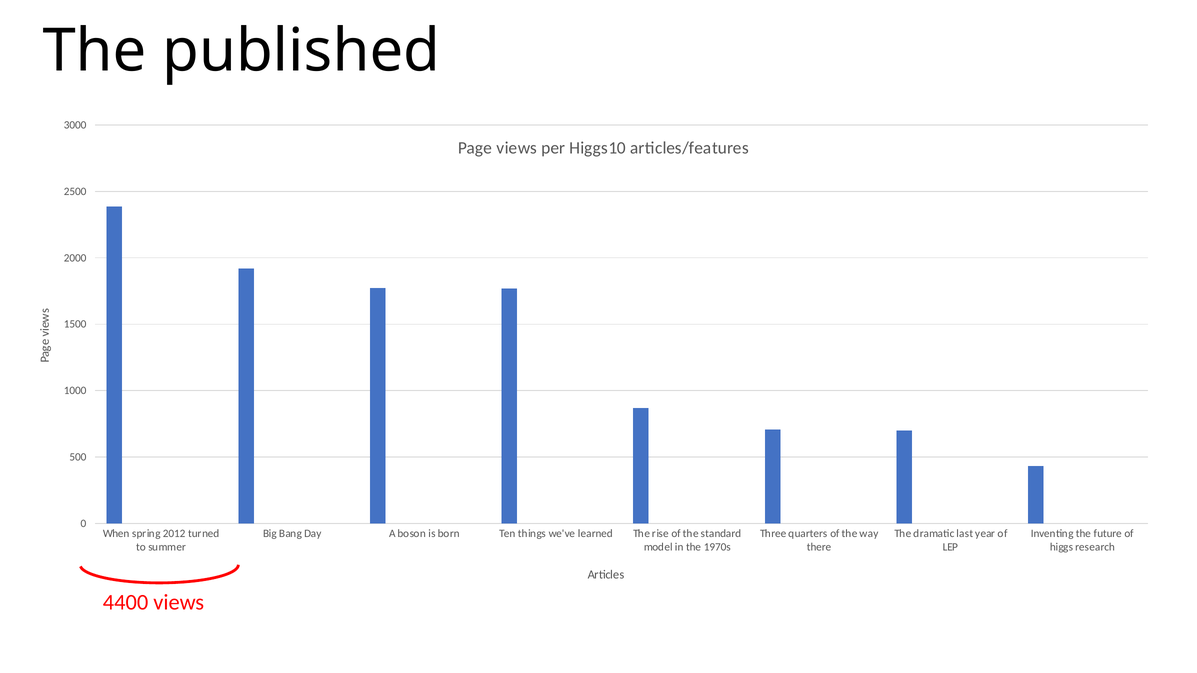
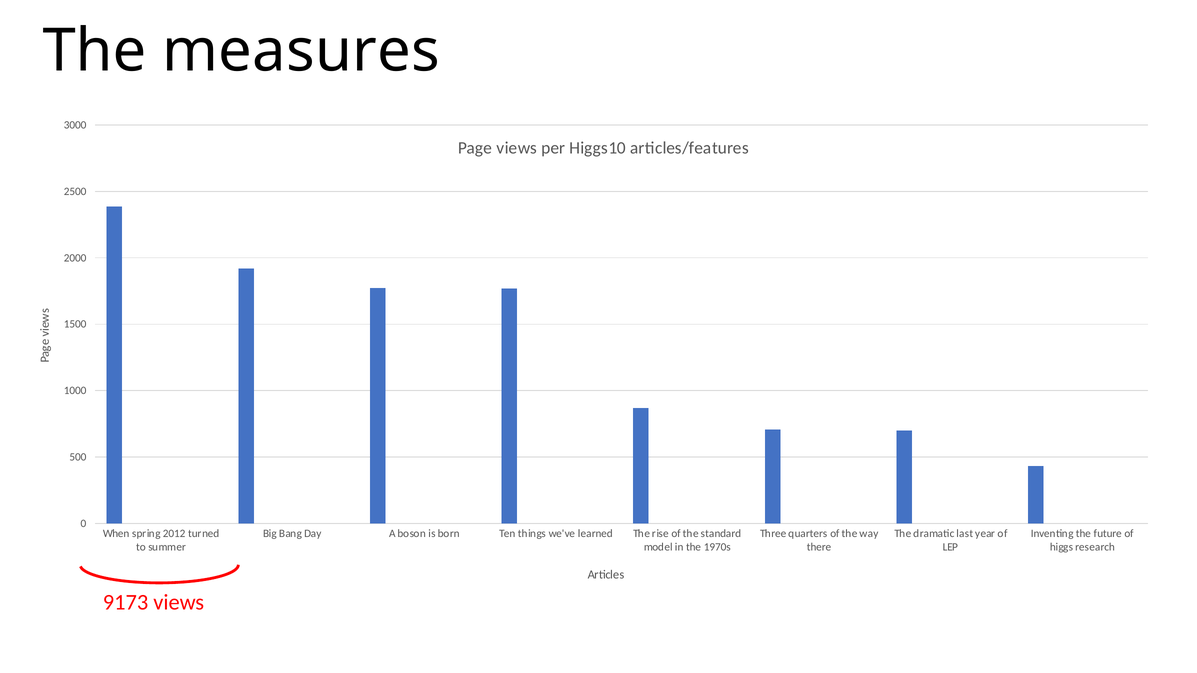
published: published -> measures (301, 51)
4400: 4400 -> 9173 (126, 603)
